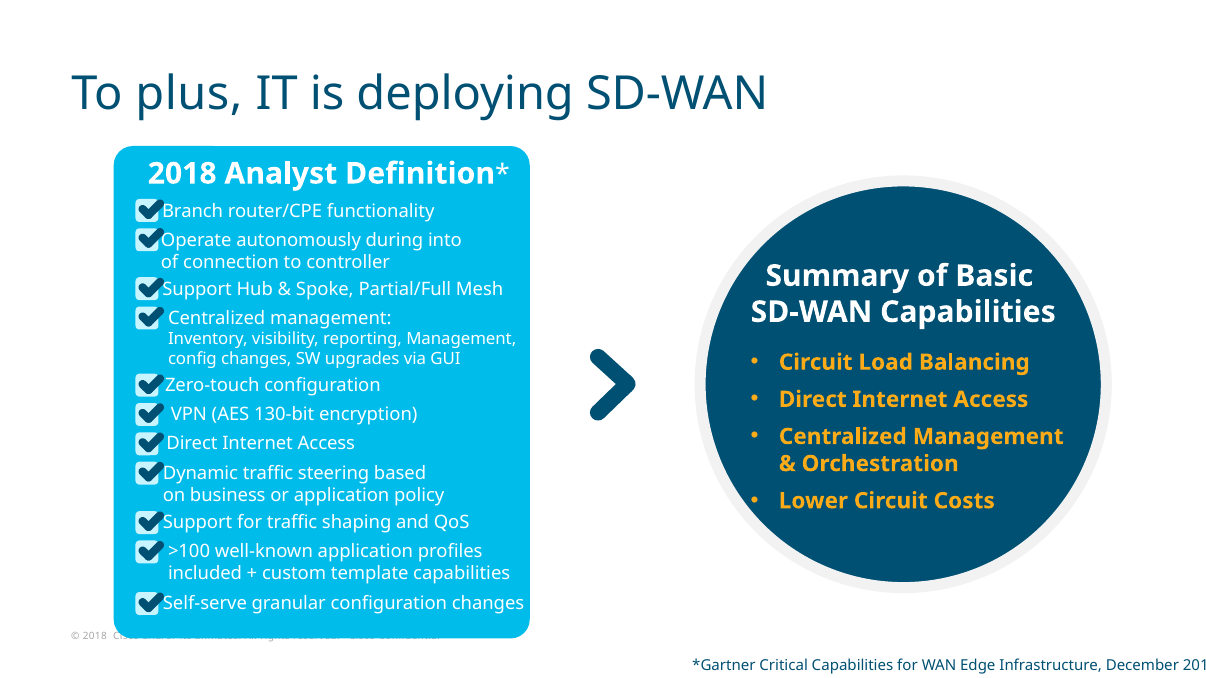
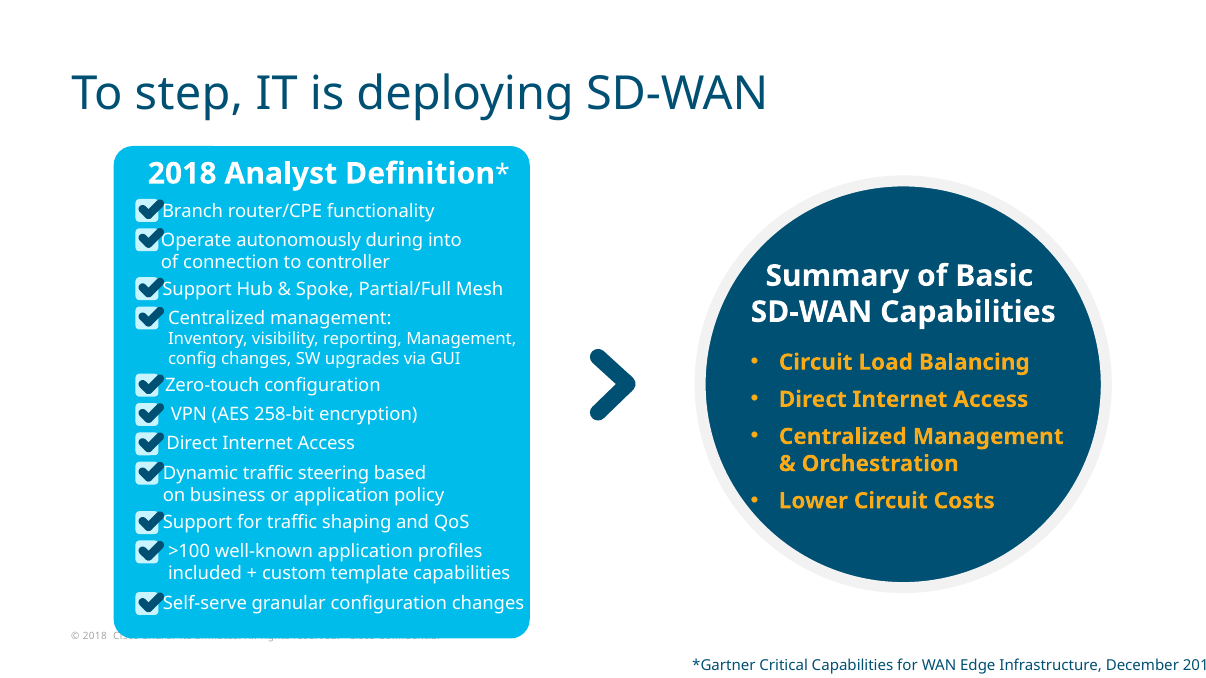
plus: plus -> step (189, 94)
130-bit: 130-bit -> 258-bit (284, 415)
